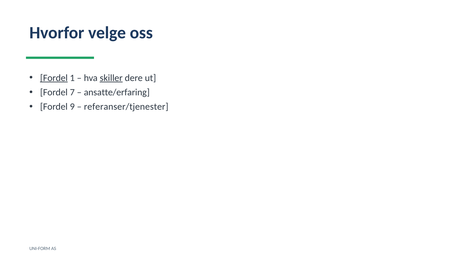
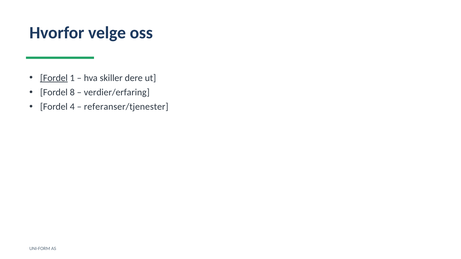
skiller underline: present -> none (111, 78)
7: 7 -> 8 (72, 92)
ansatte/erfaring: ansatte/erfaring -> verdier/erfaring (117, 92)
9: 9 -> 4 (72, 107)
